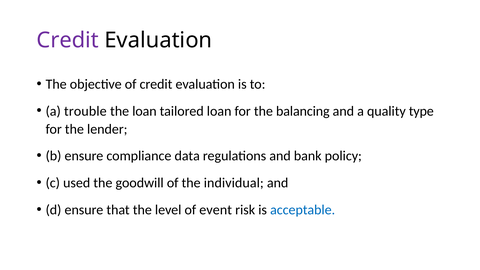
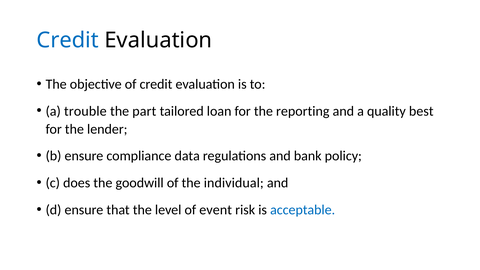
Credit colour: purple -> blue (68, 40)
the loan: loan -> part (144, 111)
balancing: balancing -> reporting (303, 111)
type: type -> best (421, 111)
used: used -> does (77, 183)
